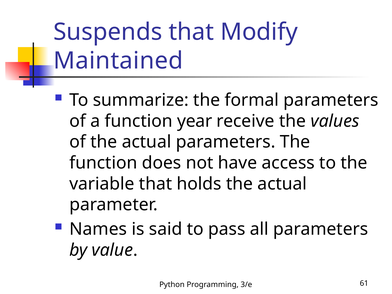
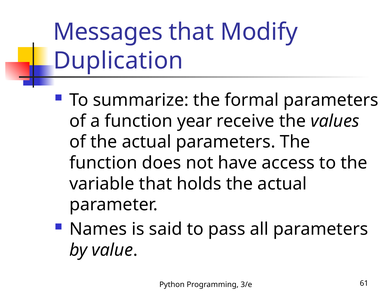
Suspends: Suspends -> Messages (108, 32)
Maintained: Maintained -> Duplication (118, 61)
